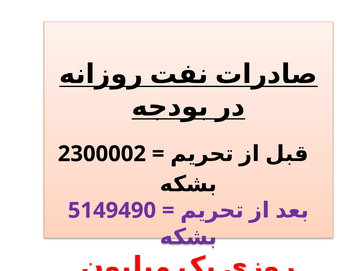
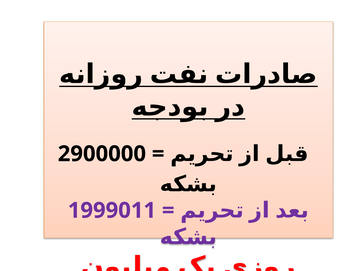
2300002: 2300002 -> 2900000 (102, 154)
5149490: 5149490 -> 1999011 (112, 210)
